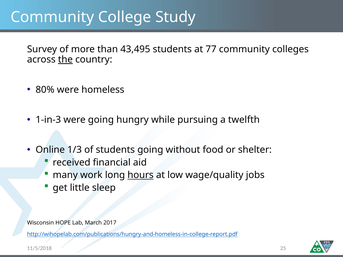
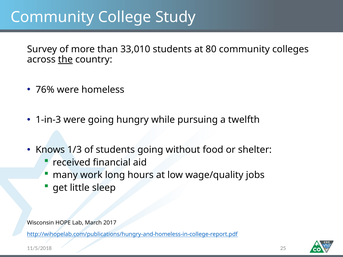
43,495: 43,495 -> 33,010 (135, 49)
77: 77 -> 80 (211, 49)
80%: 80% -> 76% (45, 90)
Online: Online -> Knows (50, 150)
hours underline: present -> none (141, 175)
